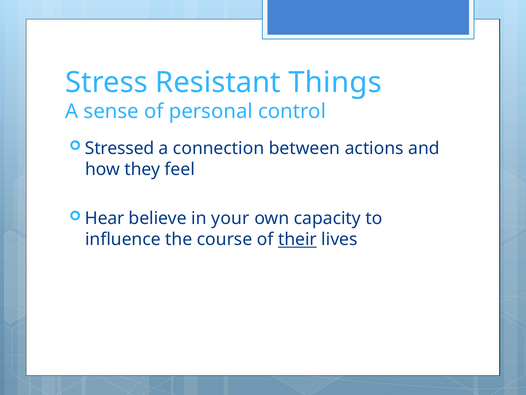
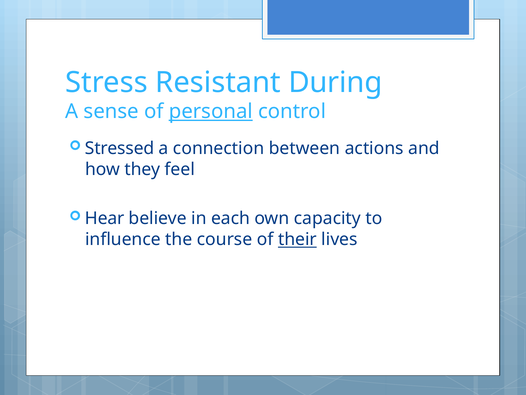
Things: Things -> During (335, 82)
personal underline: none -> present (211, 111)
your: your -> each (230, 218)
